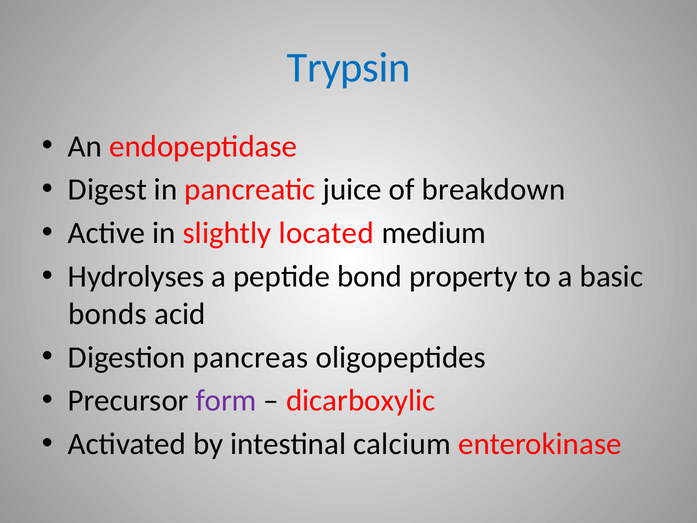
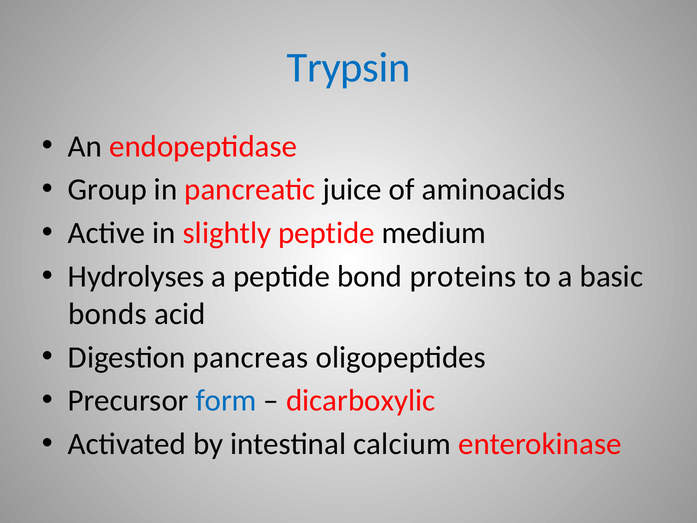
Digest: Digest -> Group (107, 190)
breakdown: breakdown -> aminoacids (494, 190)
slightly located: located -> peptide (326, 233)
property: property -> proteins (463, 276)
form colour: purple -> blue (226, 401)
